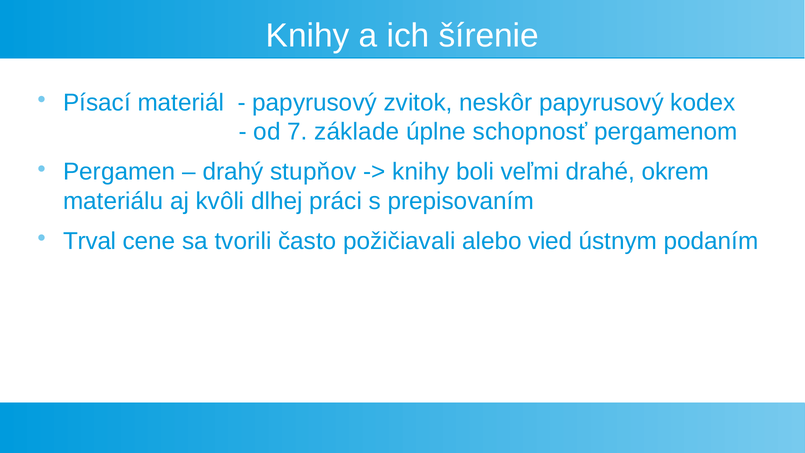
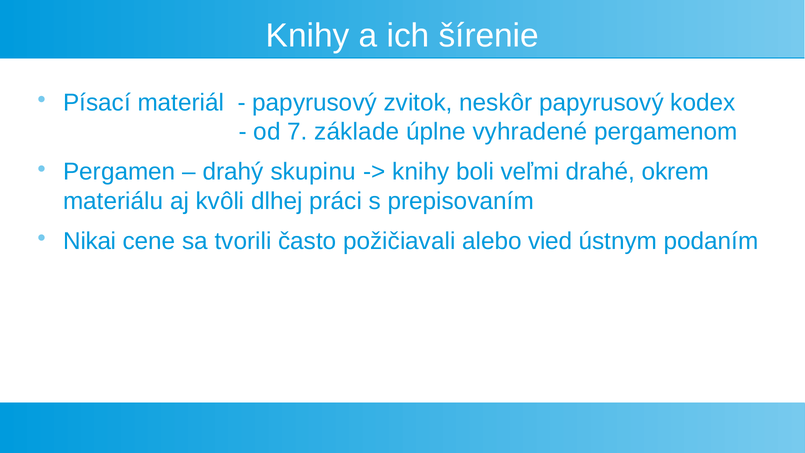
schopnosť: schopnosť -> vyhradené (530, 132)
stupňov: stupňov -> skupinu (313, 172)
Trval: Trval -> Nikai (90, 241)
